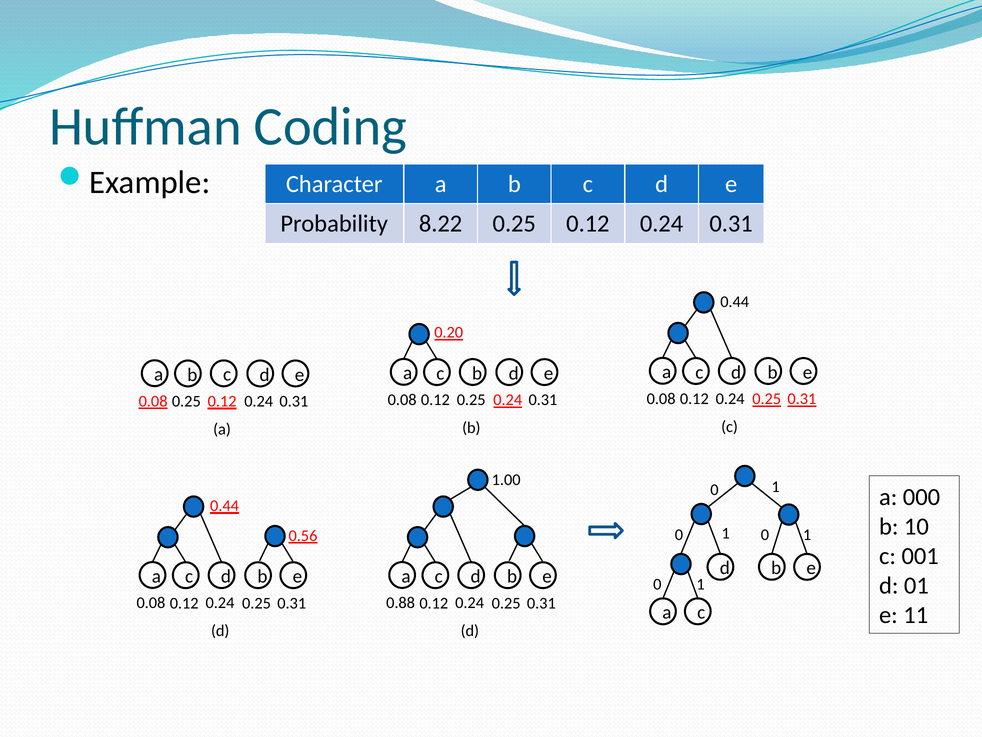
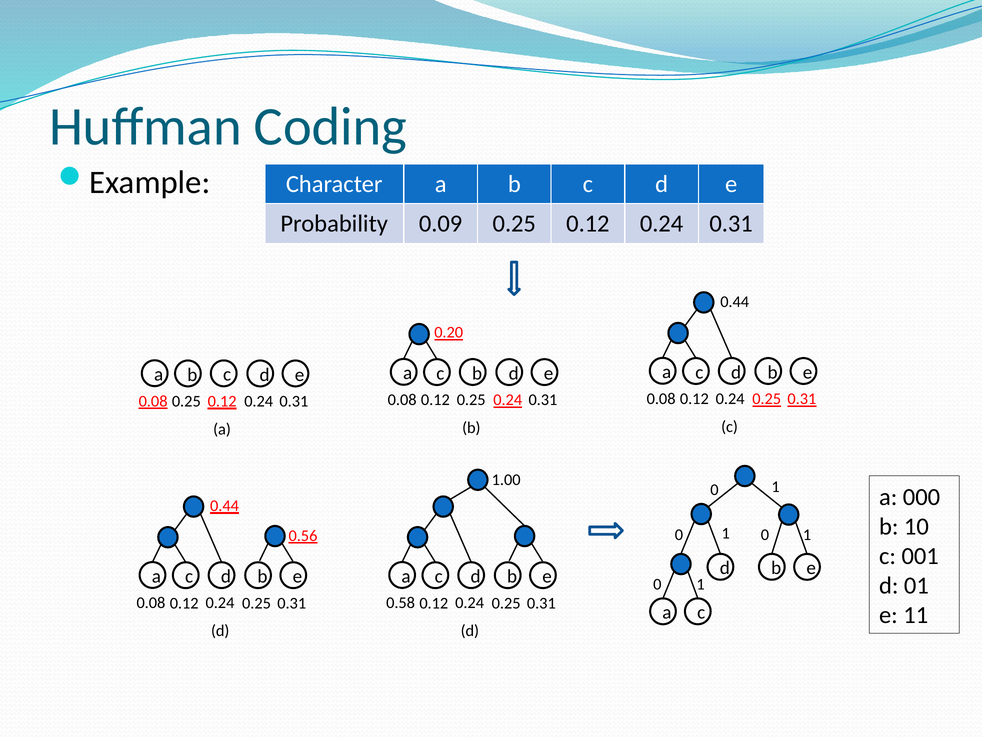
8.22: 8.22 -> 0.09 (441, 224)
0.88: 0.88 -> 0.58 (401, 603)
